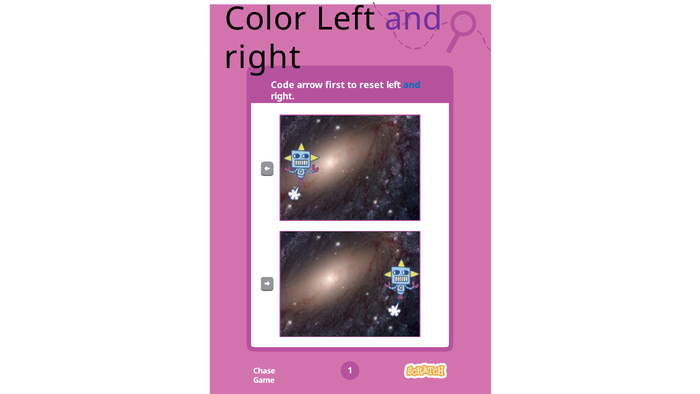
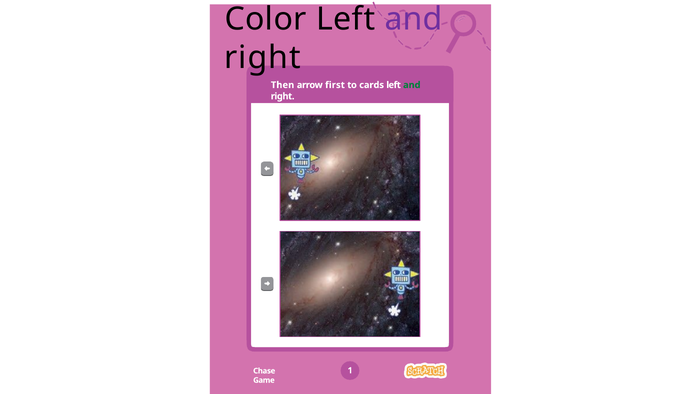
Code: Code -> Then (283, 85)
reset: reset -> cards (372, 85)
and colour: blue -> green (412, 85)
